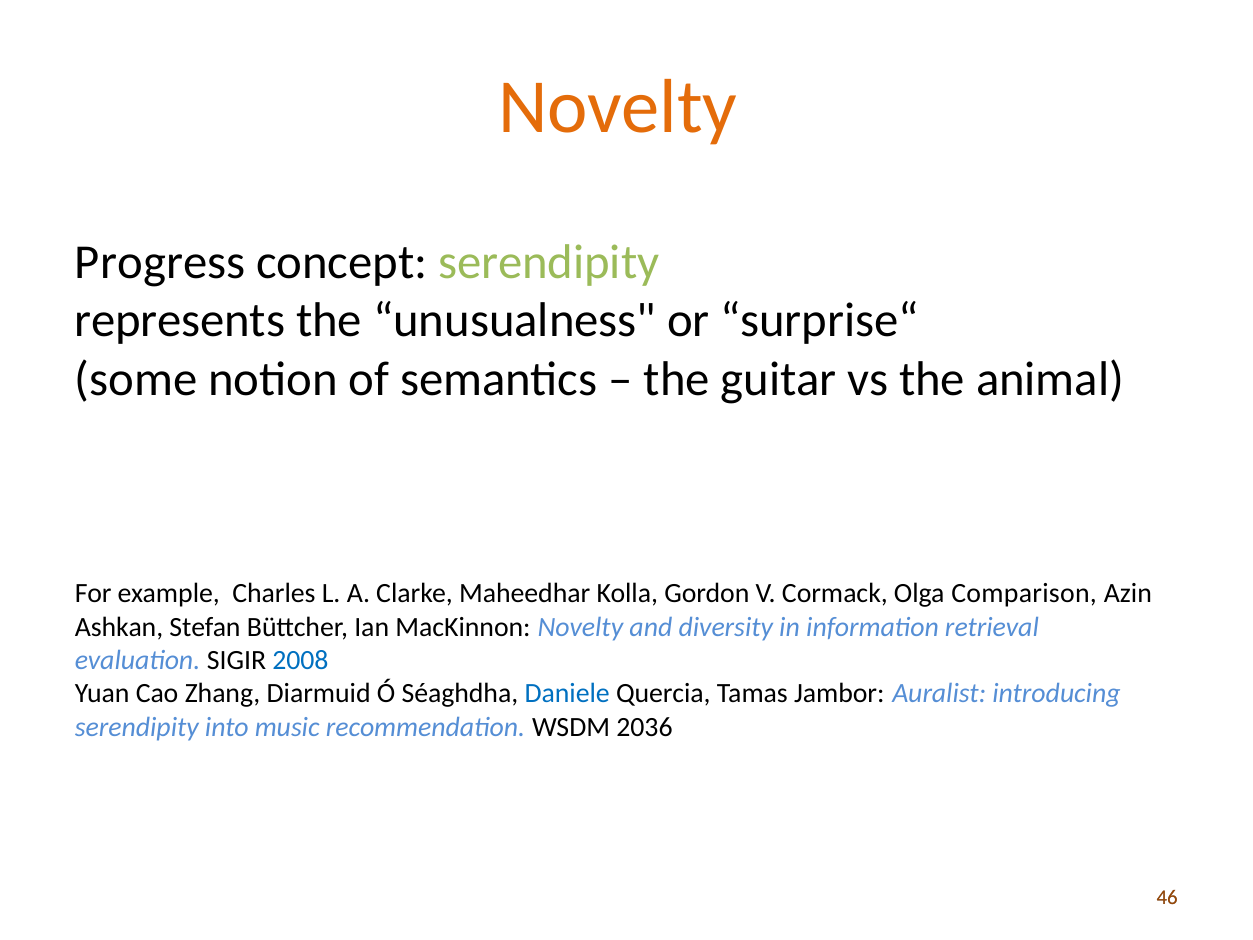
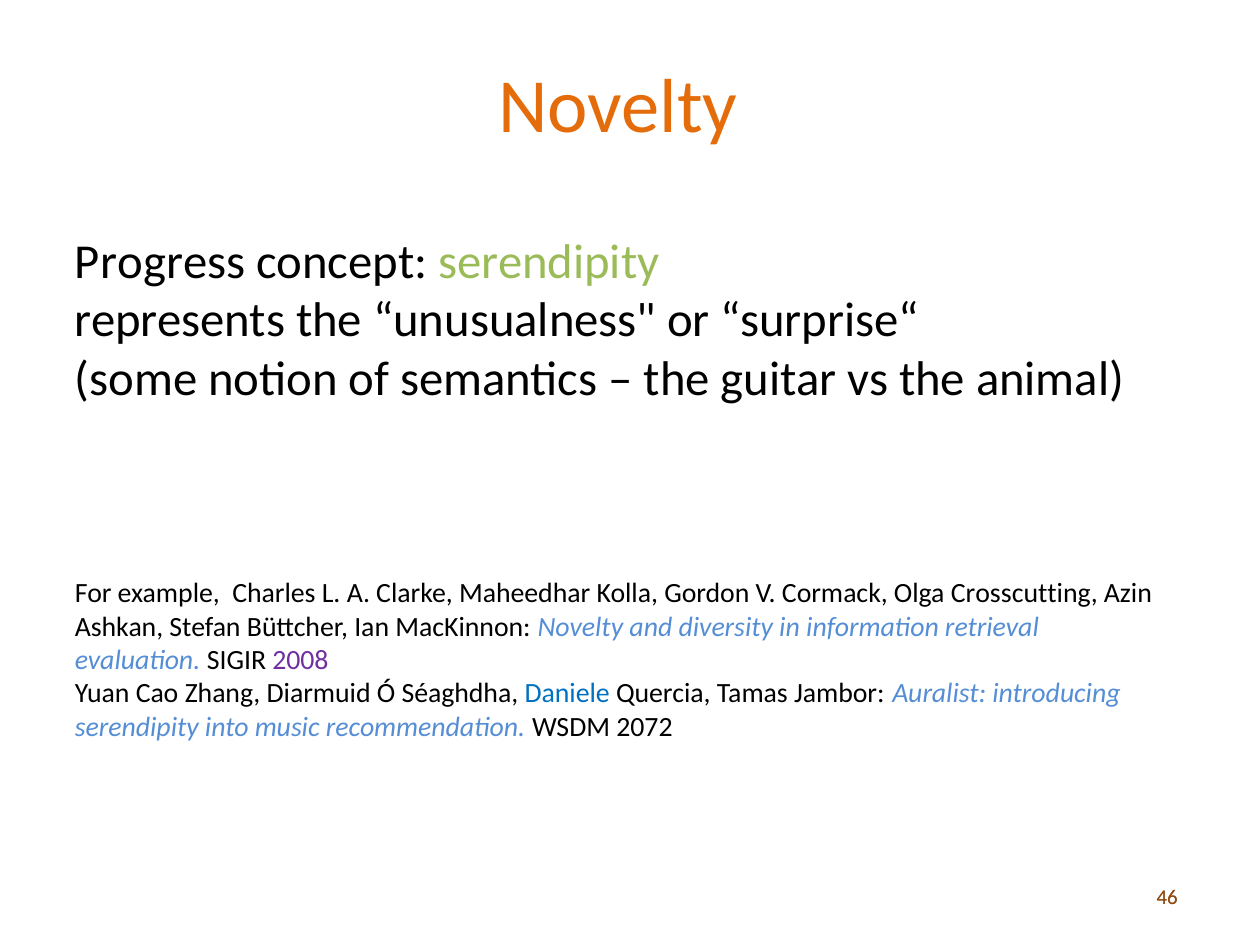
Comparison: Comparison -> Crosscutting (1024, 593)
2008 colour: blue -> purple (300, 660)
2036: 2036 -> 2072 (644, 727)
